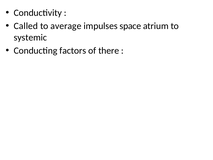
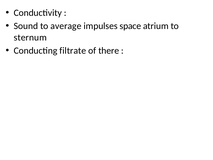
Called: Called -> Sound (26, 26)
systemic: systemic -> sternum (30, 37)
factors: factors -> filtrate (73, 51)
